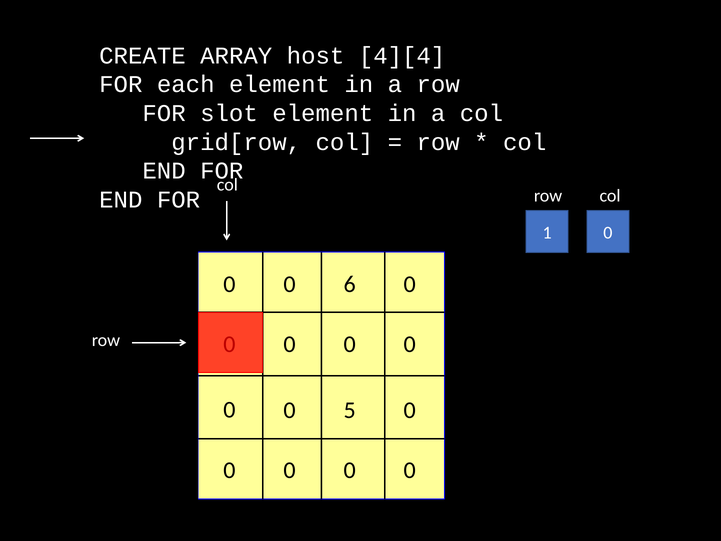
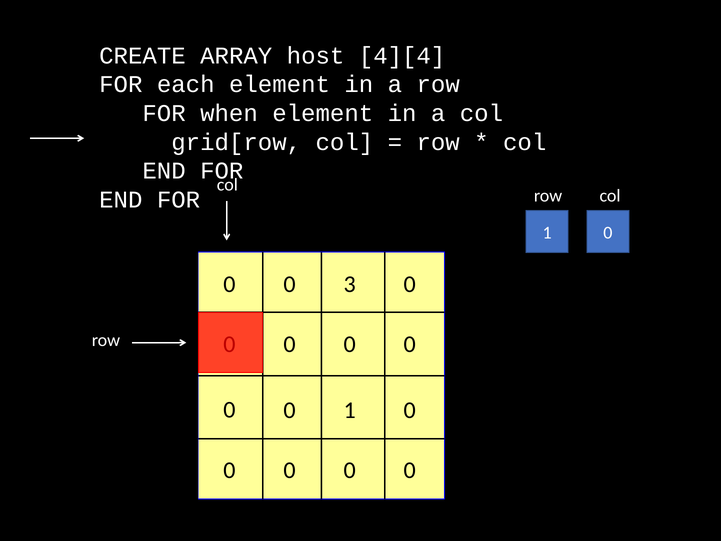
slot: slot -> when (229, 113)
6: 6 -> 3 (350, 284)
0 0 5: 5 -> 1 (350, 410)
